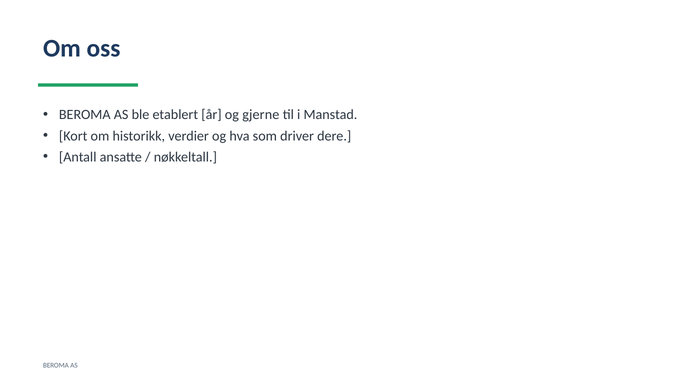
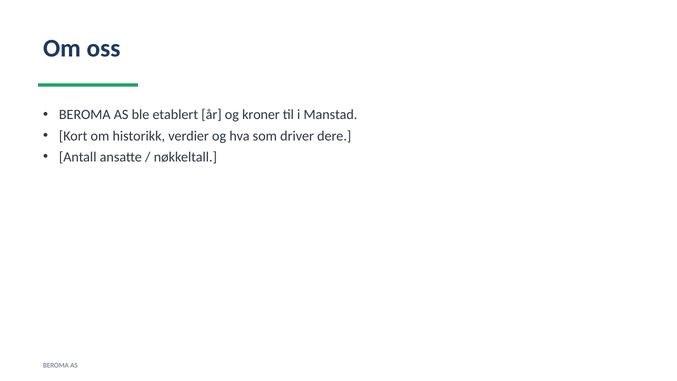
gjerne: gjerne -> kroner (261, 115)
